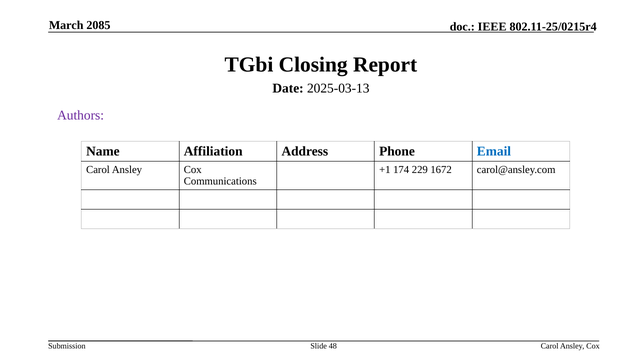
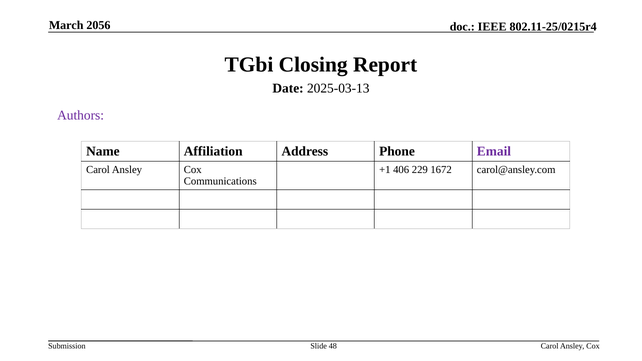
2085: 2085 -> 2056 (98, 26)
Email colour: blue -> purple (494, 151)
174: 174 -> 406 (401, 170)
